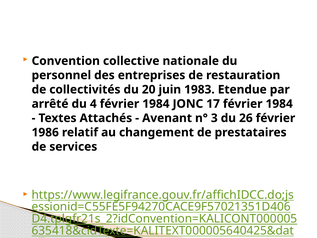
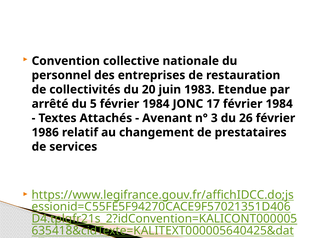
4: 4 -> 5 (93, 104)
